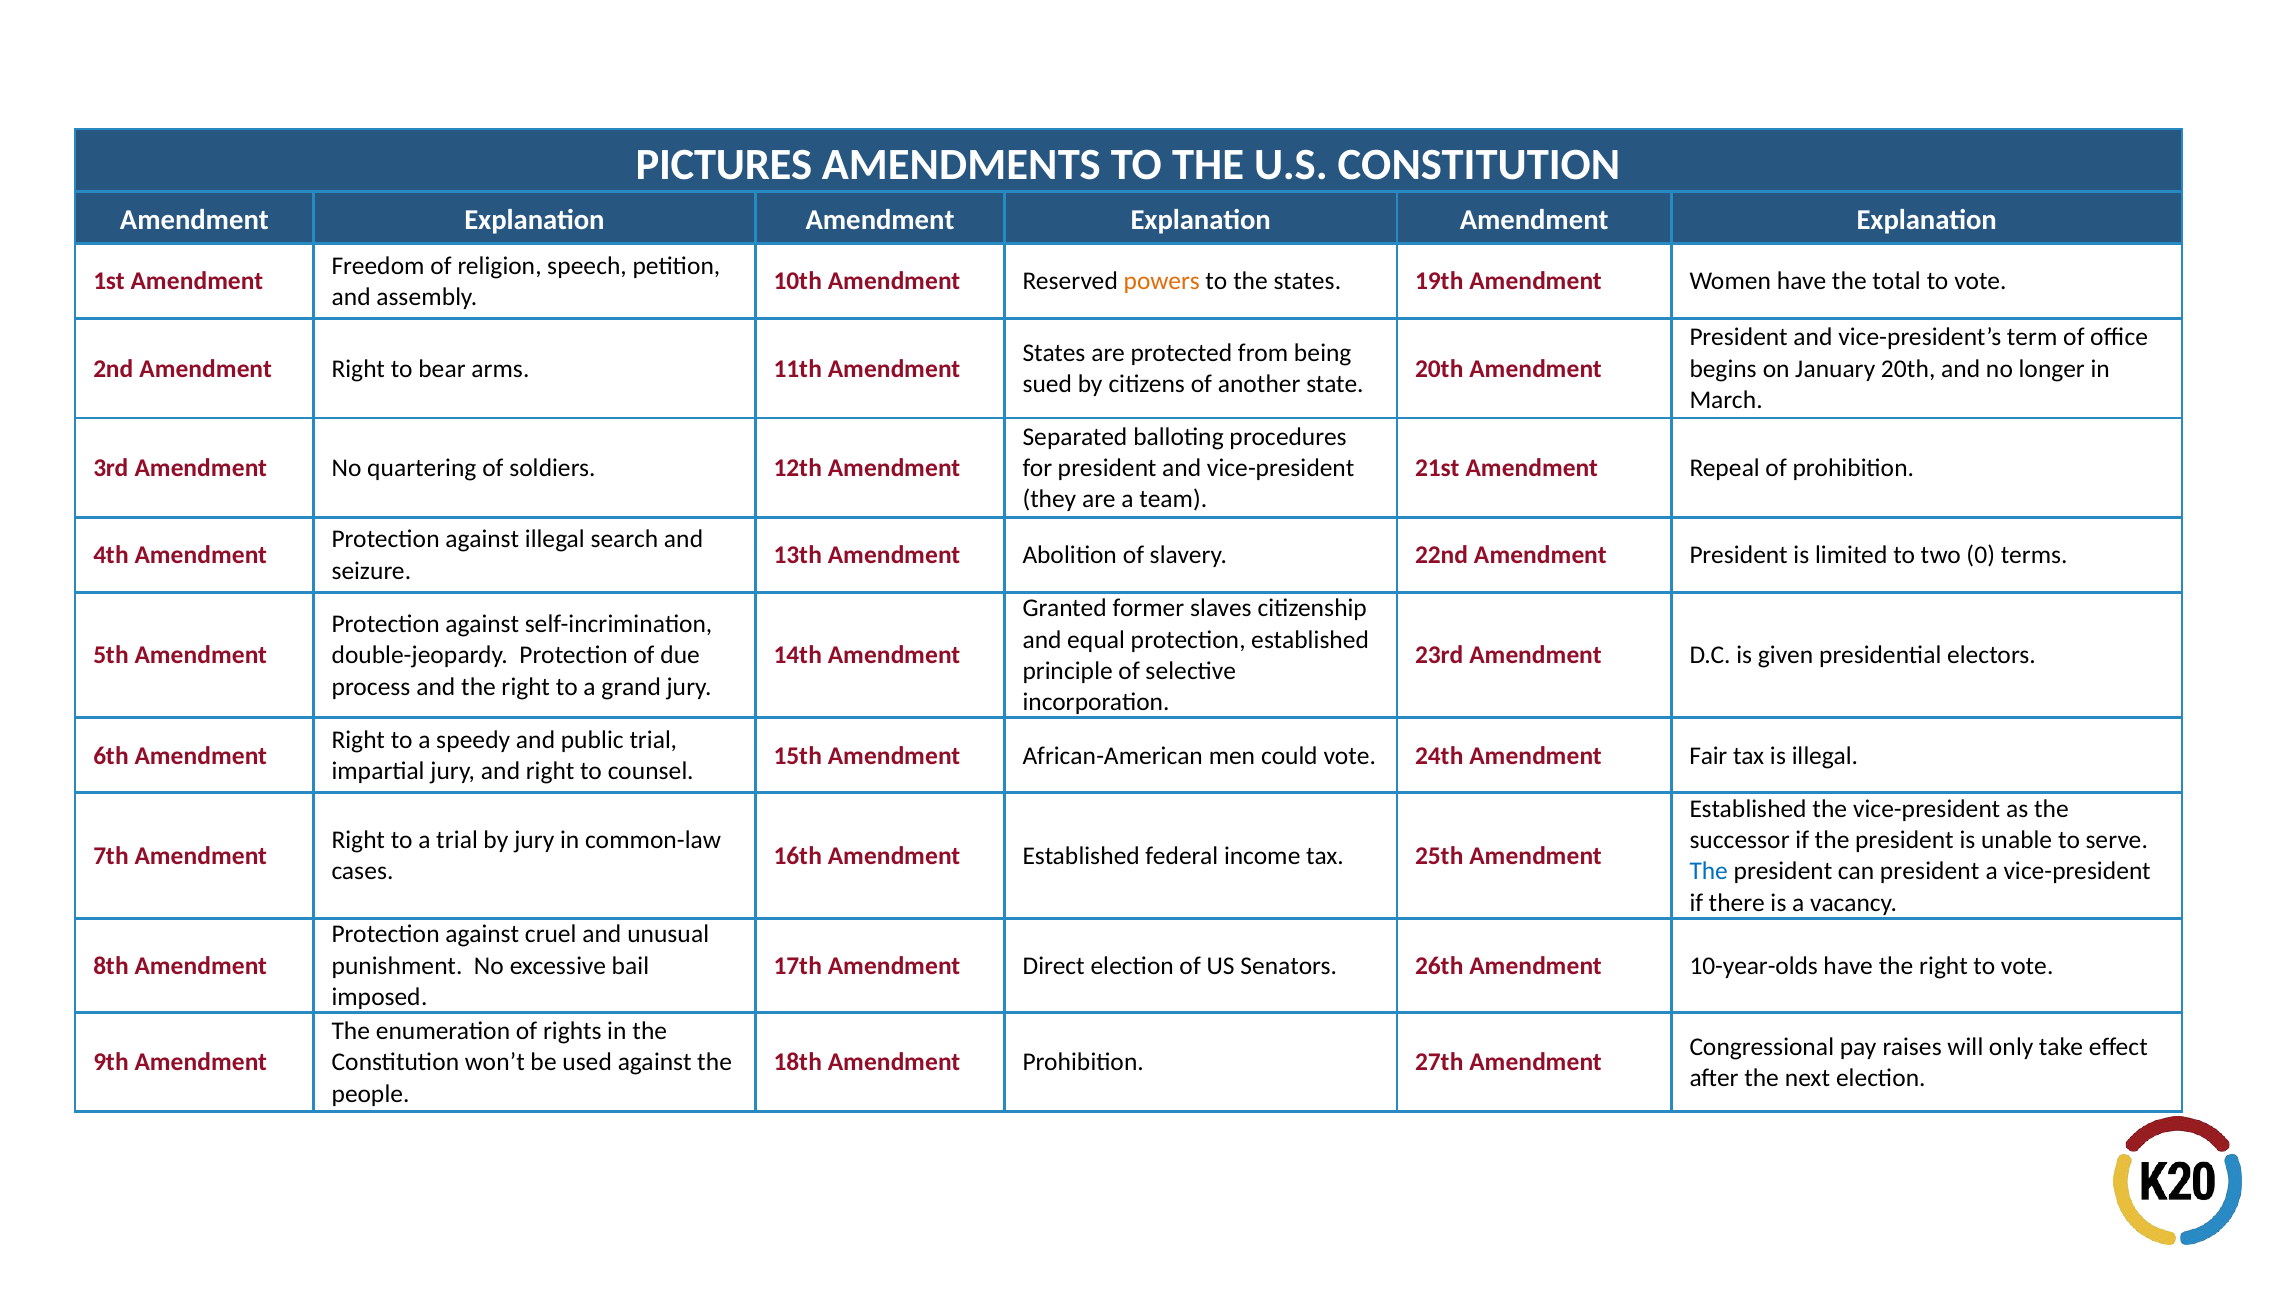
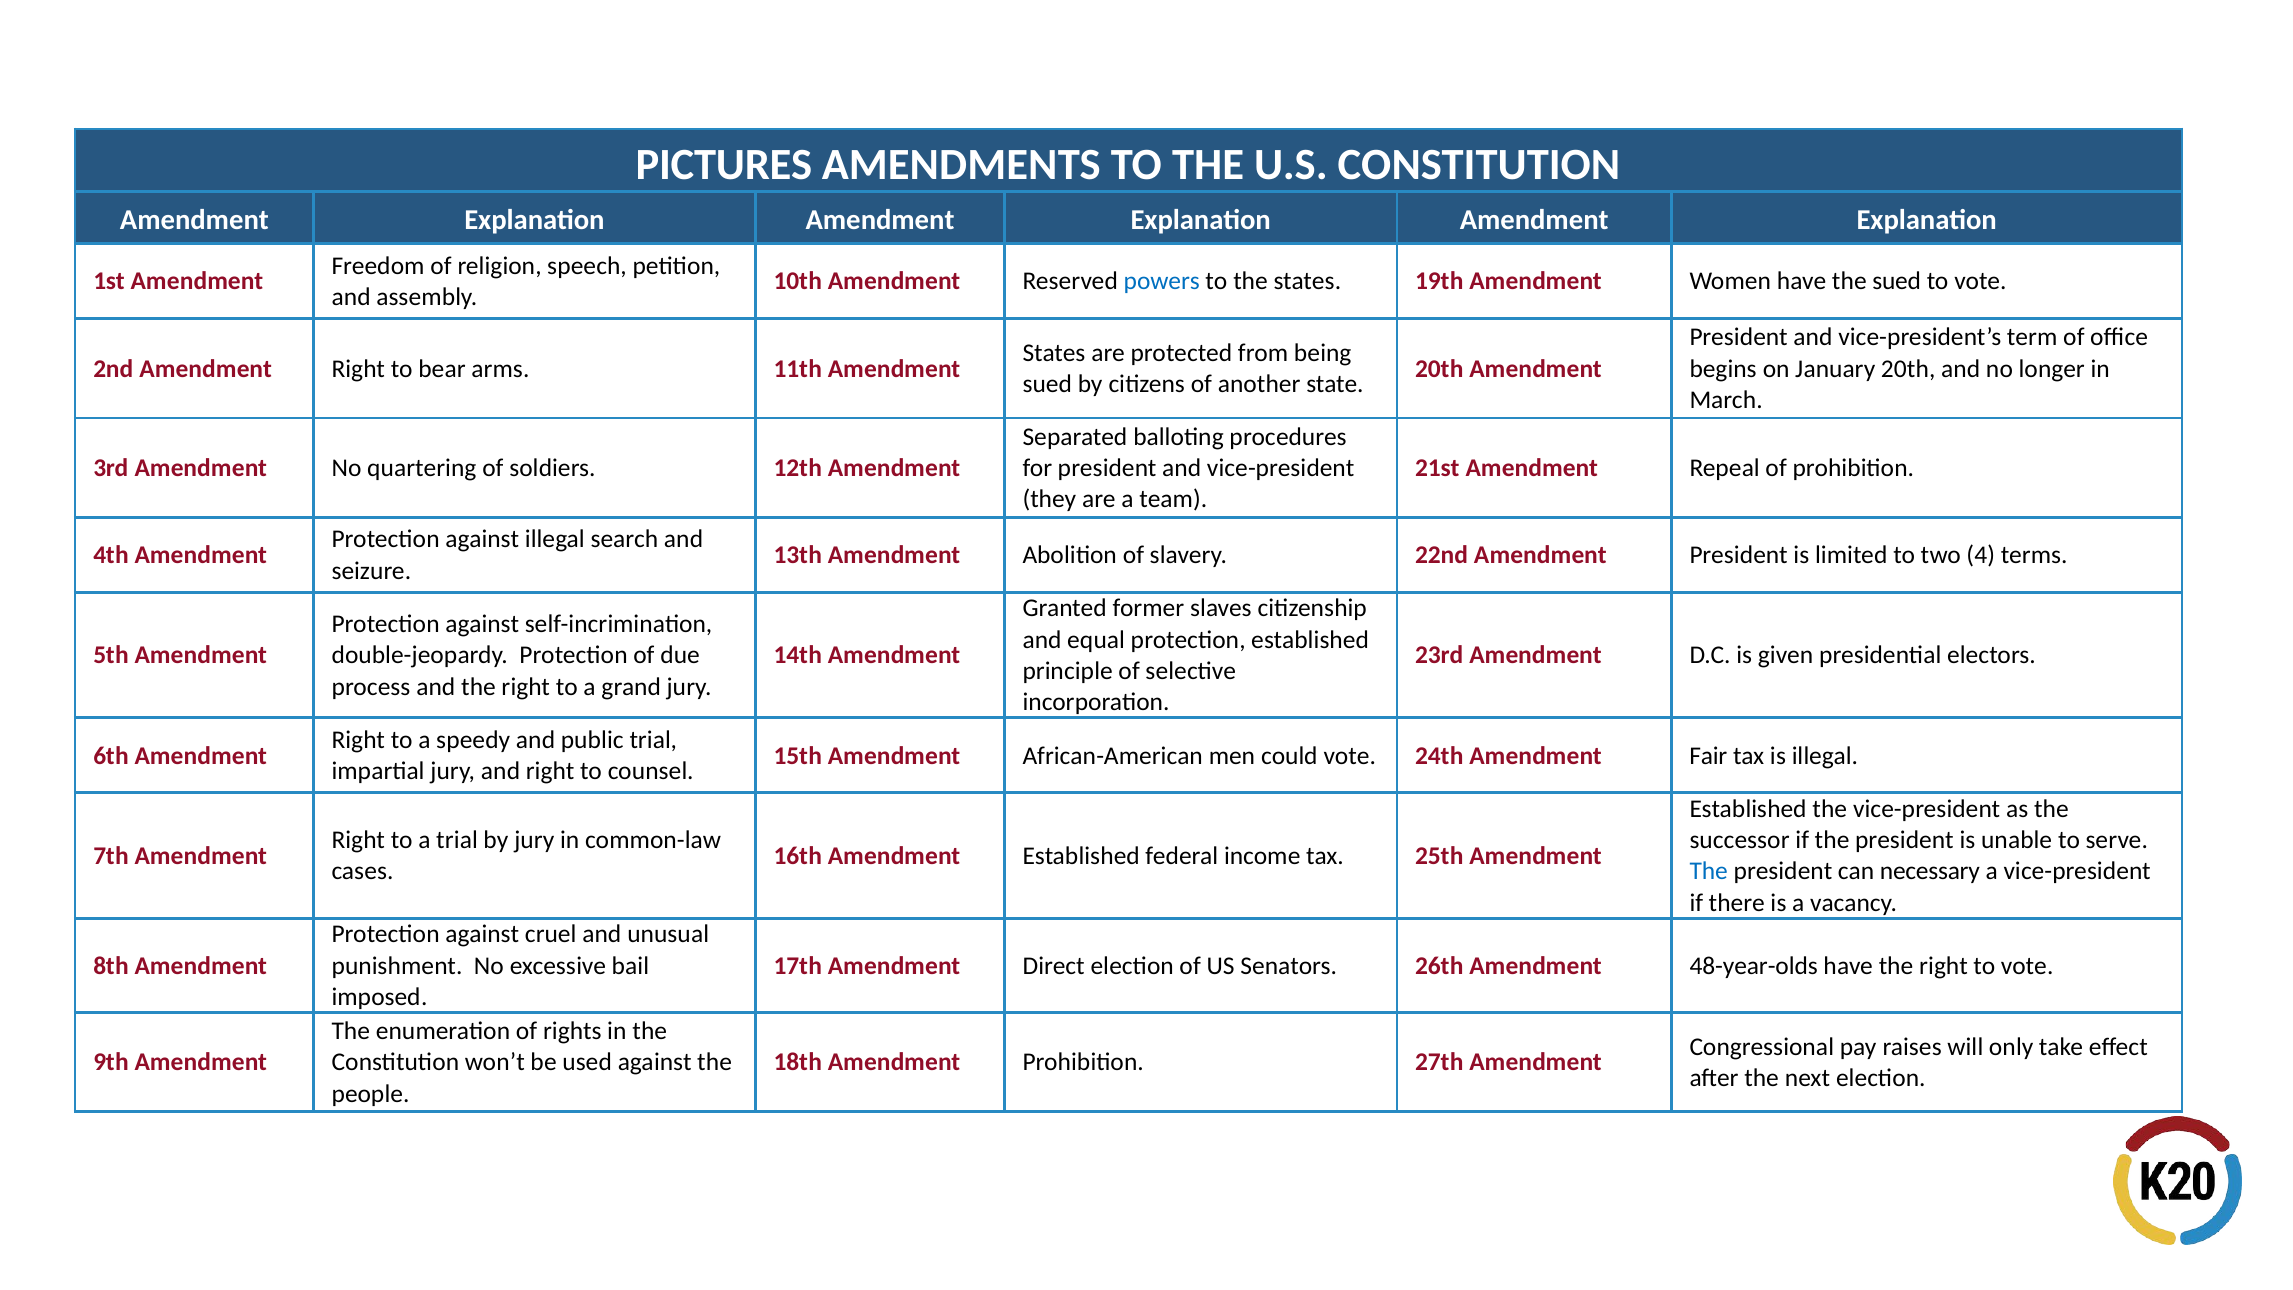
powers colour: orange -> blue (1162, 282)
the total: total -> sued (1897, 282)
0: 0 -> 4 (1981, 555)
can president: president -> necessary (1930, 871)
10-year-olds: 10-year-olds -> 48-year-olds (1754, 965)
